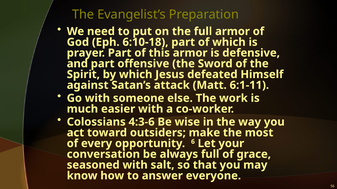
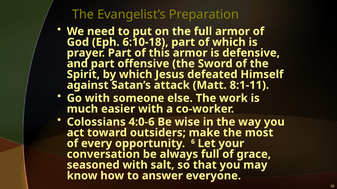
6:1-11: 6:1-11 -> 8:1-11 (249, 85)
4:3-6: 4:3-6 -> 4:0-6 (142, 122)
